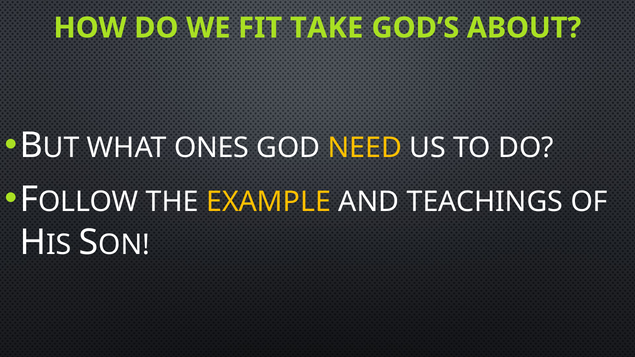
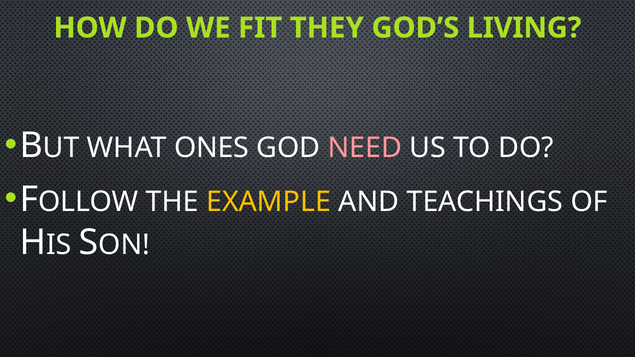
TAKE: TAKE -> THEY (327, 28)
ABOUT: ABOUT -> LIVING (524, 28)
NEED colour: yellow -> pink (365, 148)
